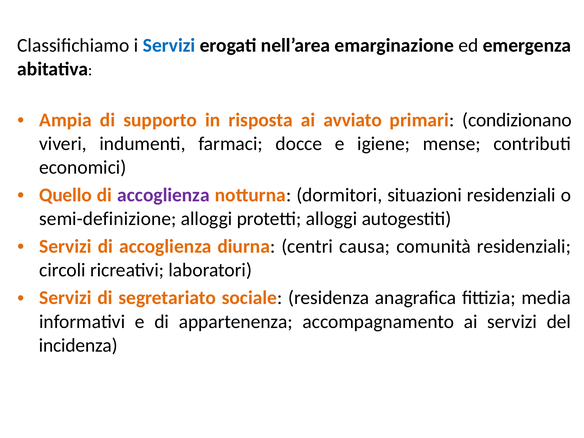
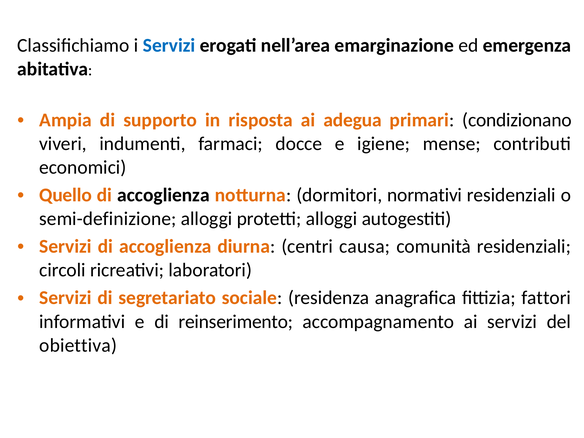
avviato: avviato -> adegua (353, 120)
accoglienza colour: purple -> black (163, 195)
situazioni: situazioni -> normativi (425, 195)
media: media -> fattori (546, 298)
appartenenza: appartenenza -> reinserimento (236, 322)
incidenza: incidenza -> obiettiva (78, 345)
